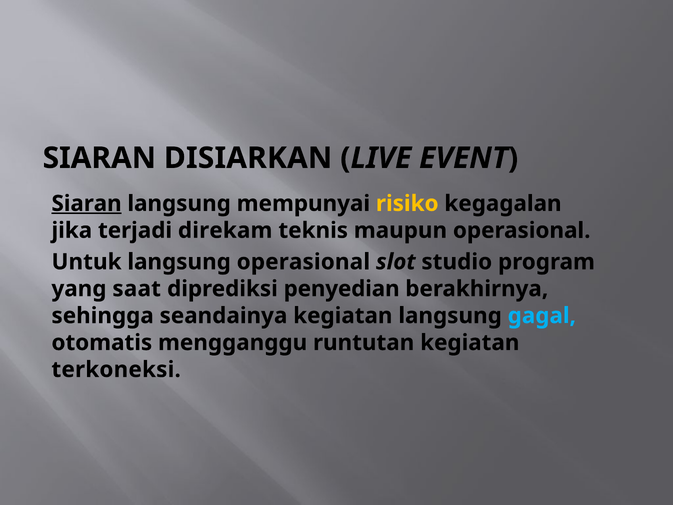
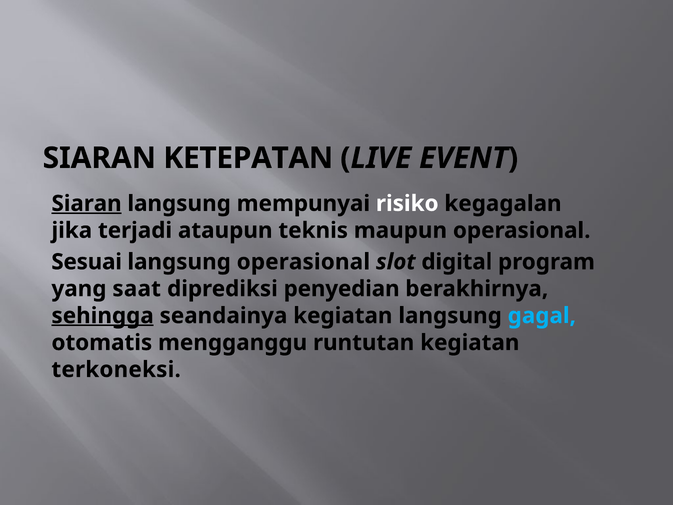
DISIARKAN: DISIARKAN -> KETEPATAN (248, 158)
risiko colour: yellow -> white (407, 203)
direkam: direkam -> ataupun (225, 230)
Untuk: Untuk -> Sesuai (87, 262)
studio: studio -> digital (457, 262)
sehingga underline: none -> present (103, 316)
